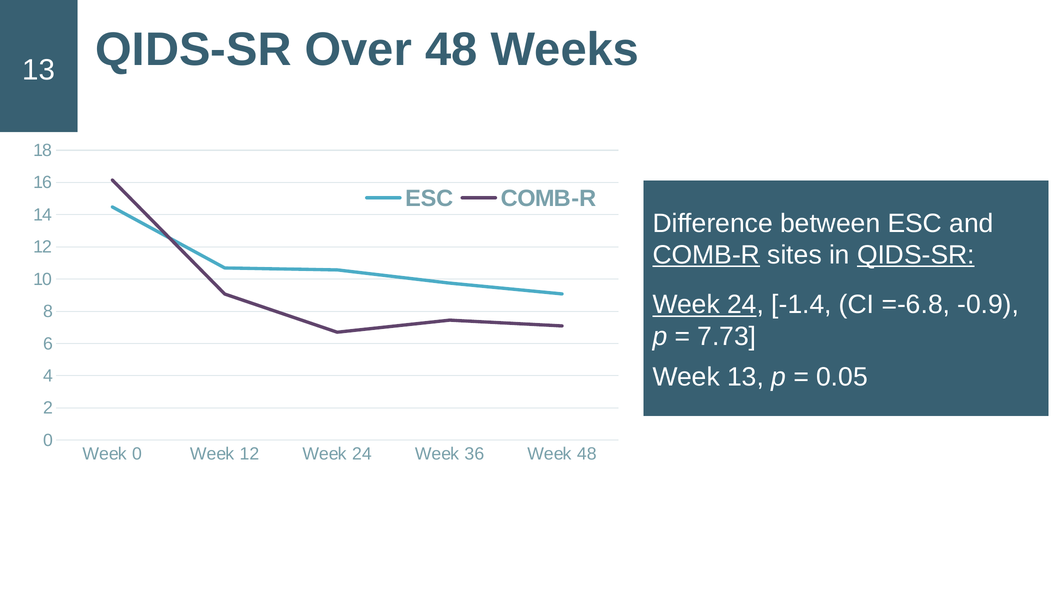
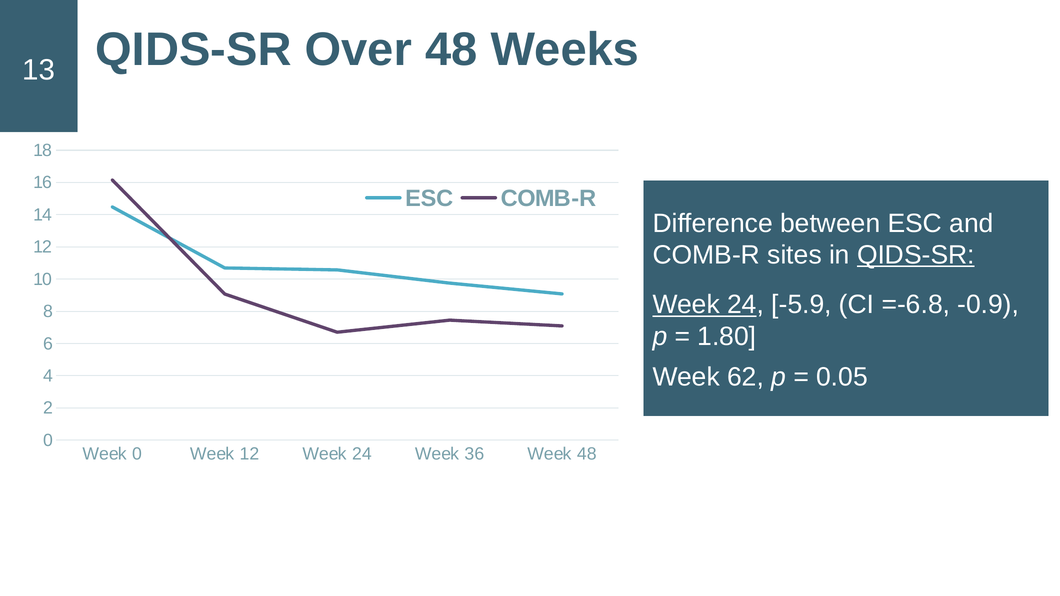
COMB-R underline: present -> none (706, 255)
-1.4: -1.4 -> -5.9 (801, 305)
7.73: 7.73 -> 1.80 (727, 336)
Week 13: 13 -> 62 (746, 377)
